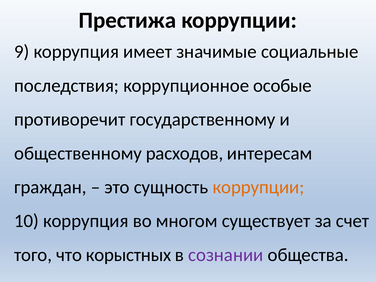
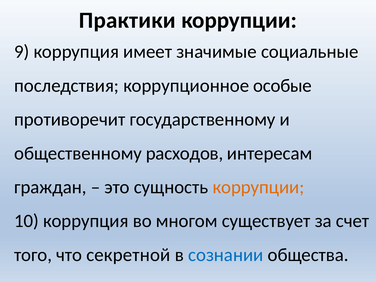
Престижа: Престижа -> Практики (127, 20)
корыстных: корыстных -> секретной (128, 255)
сознании colour: purple -> blue (226, 255)
